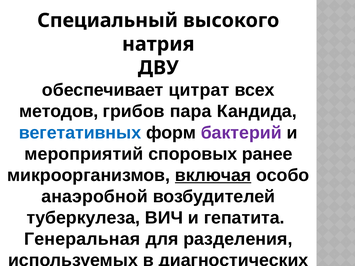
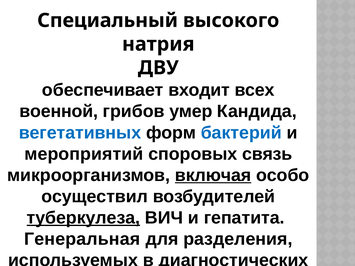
цитрат: цитрат -> входит (199, 90)
методов: методов -> военной (59, 111)
пара: пара -> умер (191, 111)
бактерий colour: purple -> blue (241, 133)
ранее: ранее -> связь (267, 154)
анаэробной: анаэробной -> осуществил (95, 197)
туберкулеза underline: none -> present (83, 218)
